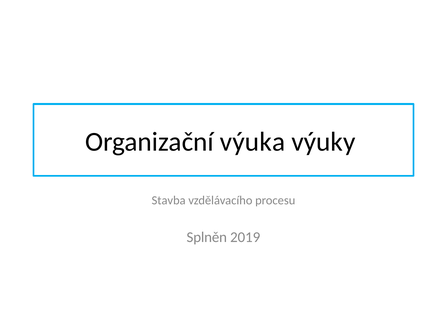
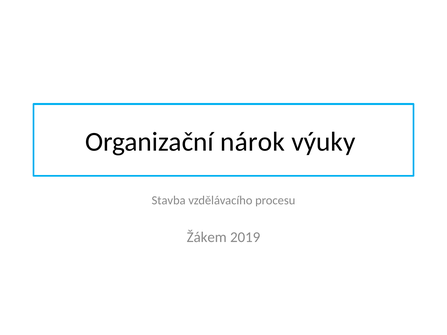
výuka: výuka -> nárok (253, 142)
Splněn: Splněn -> Žákem (207, 237)
